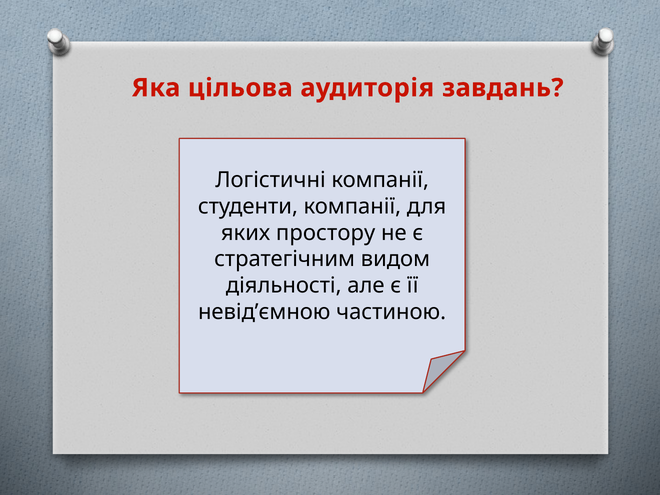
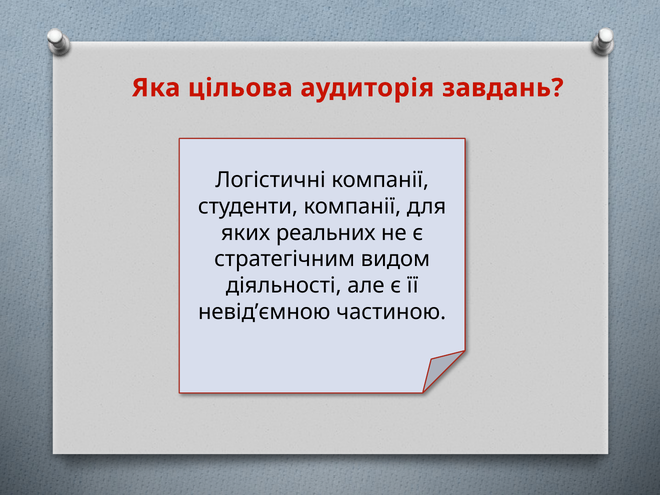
простору: простору -> реальних (326, 233)
